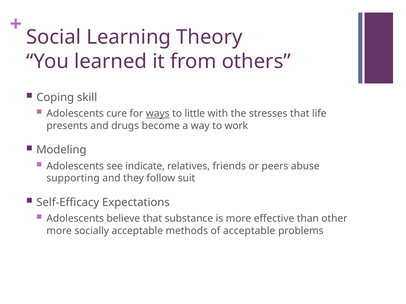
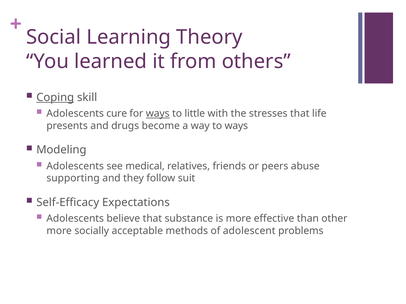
Coping underline: none -> present (55, 98)
to work: work -> ways (236, 126)
indicate: indicate -> medical (145, 166)
of acceptable: acceptable -> adolescent (249, 231)
